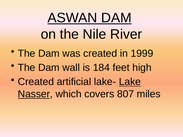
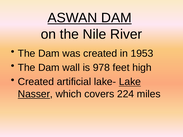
1999: 1999 -> 1953 (142, 53)
184: 184 -> 978 (101, 68)
807: 807 -> 224 (126, 94)
